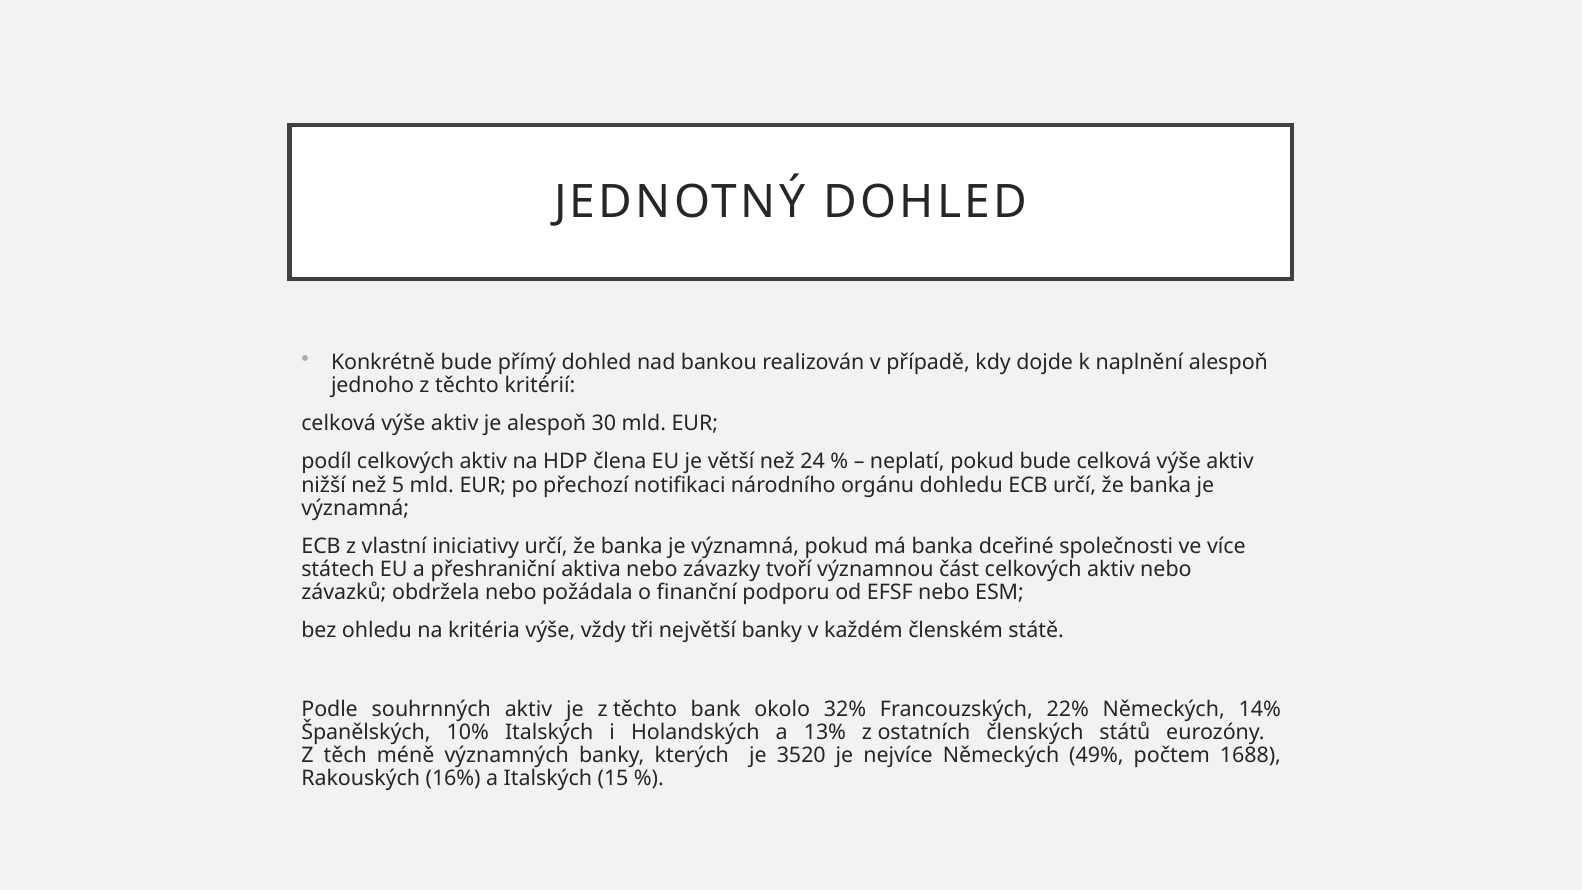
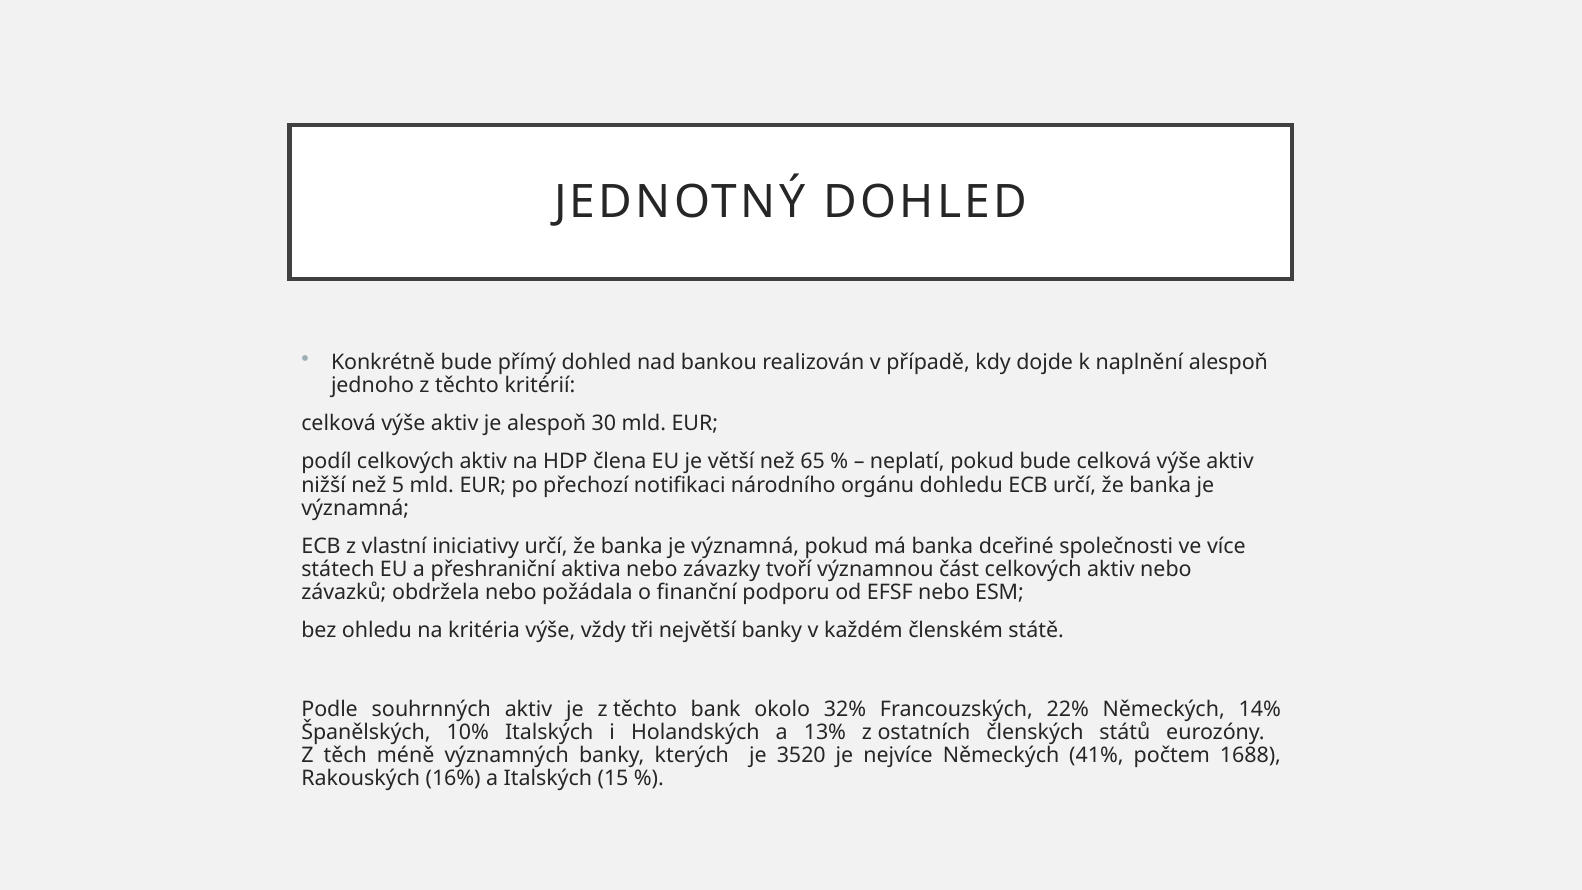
24: 24 -> 65 (813, 462)
49%: 49% -> 41% (1096, 755)
